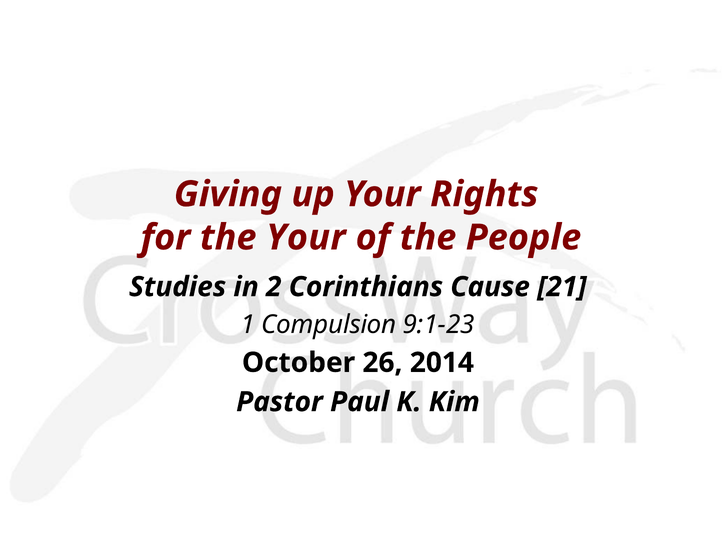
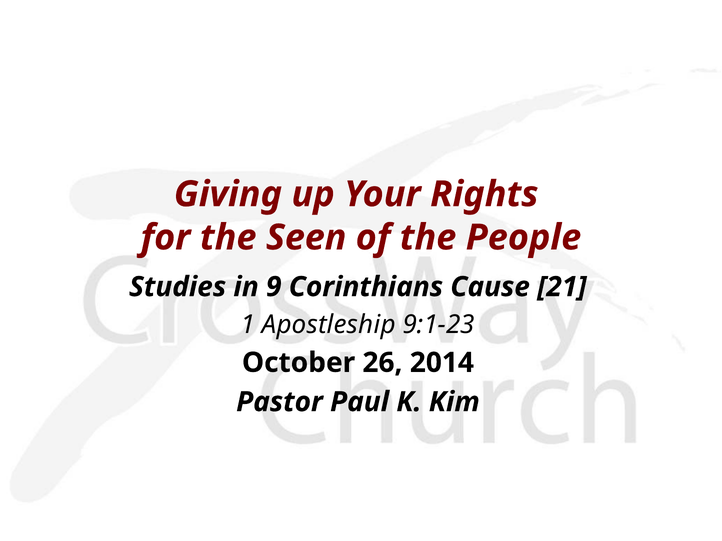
the Your: Your -> Seen (306, 238)
2: 2 -> 9 (274, 287)
Compulsion: Compulsion -> Apostleship (329, 325)
